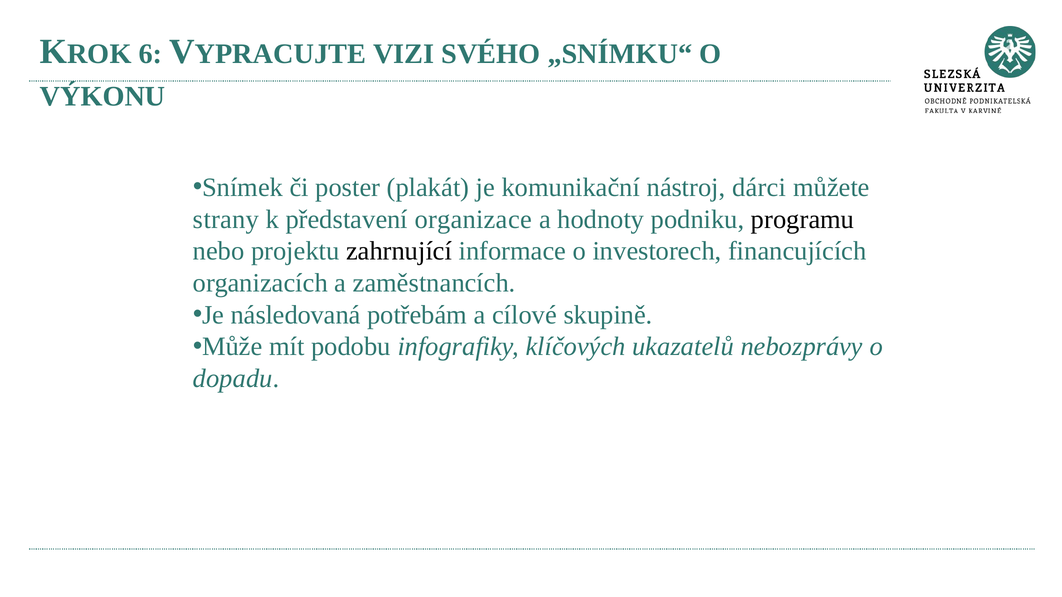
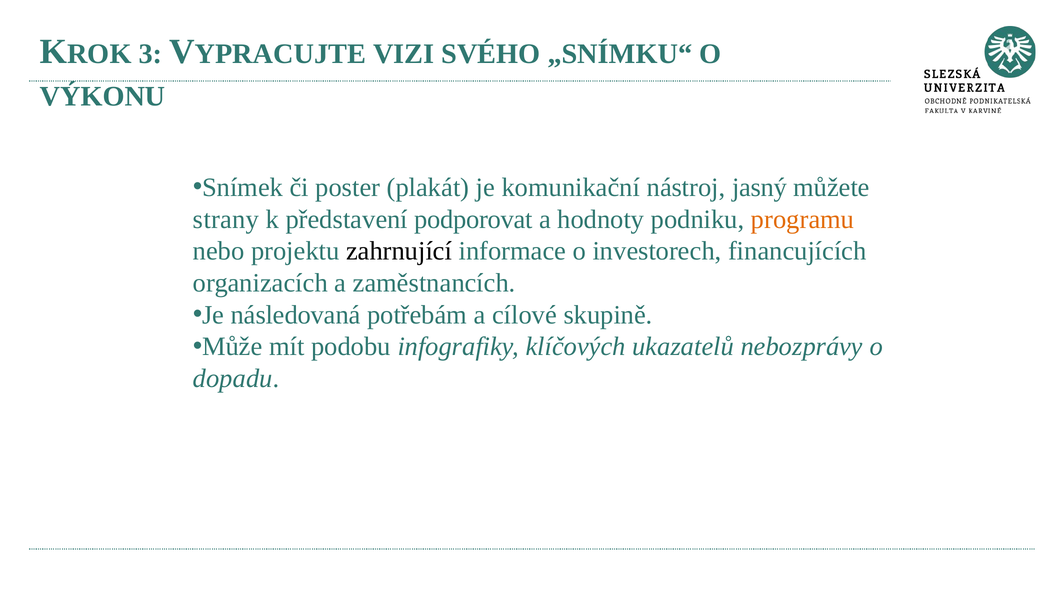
6: 6 -> 3 (150, 54)
dárci: dárci -> jasný (759, 188)
organizace: organizace -> podporovat (473, 219)
programu colour: black -> orange (803, 219)
